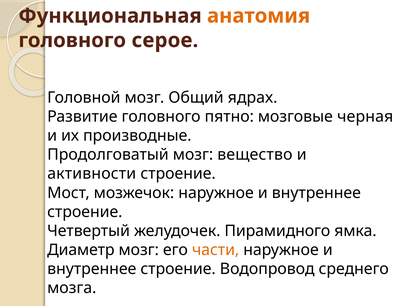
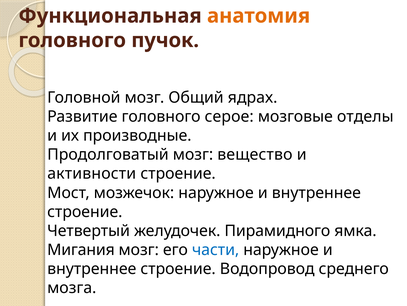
серое: серое -> пучок (165, 40)
пятно: пятно -> серое (229, 116)
черная: черная -> отделы (365, 116)
Диаметр: Диаметр -> Мигания (81, 249)
части colour: orange -> blue (216, 249)
